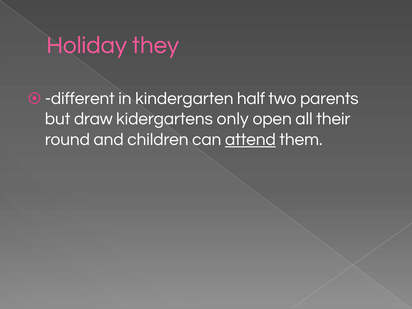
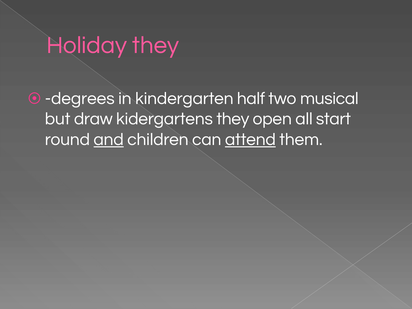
different: different -> degrees (80, 98)
parents: parents -> musical (329, 98)
kidergartens only: only -> they (233, 119)
their: their -> start (333, 119)
and underline: none -> present (109, 140)
